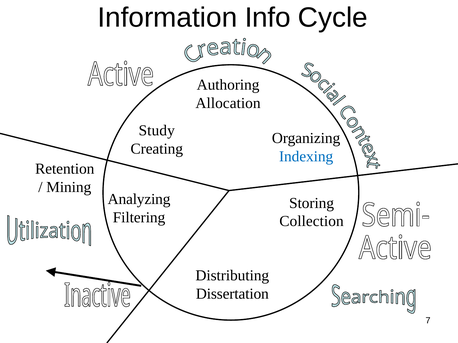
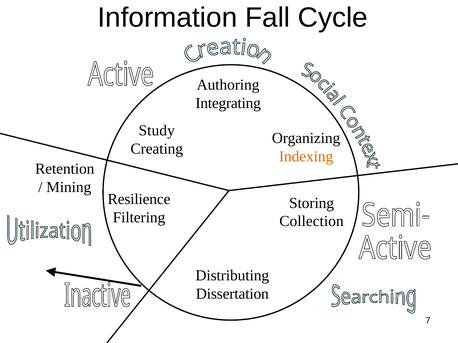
Info: Info -> Fall (268, 18)
Allocation: Allocation -> Integrating (228, 103)
Indexing colour: blue -> orange (306, 157)
Analyzing: Analyzing -> Resilience (139, 199)
